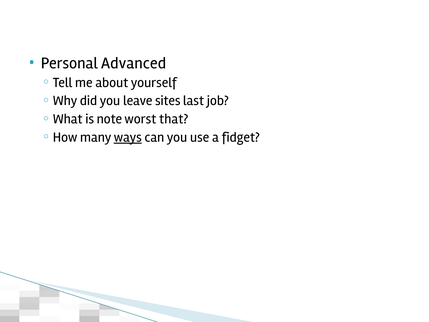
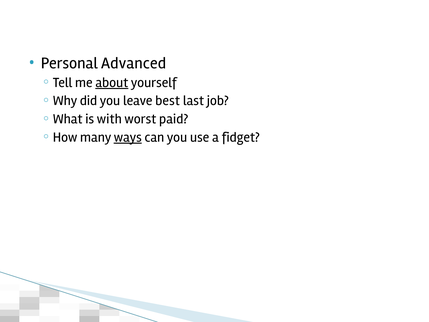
about underline: none -> present (112, 82)
sites: sites -> best (168, 101)
note: note -> with (109, 119)
that: that -> paid (174, 119)
